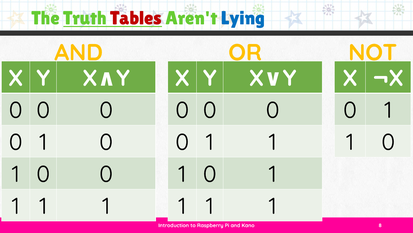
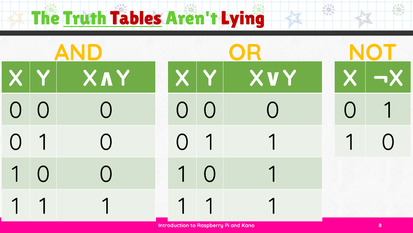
Lying colour: blue -> red (243, 18)
